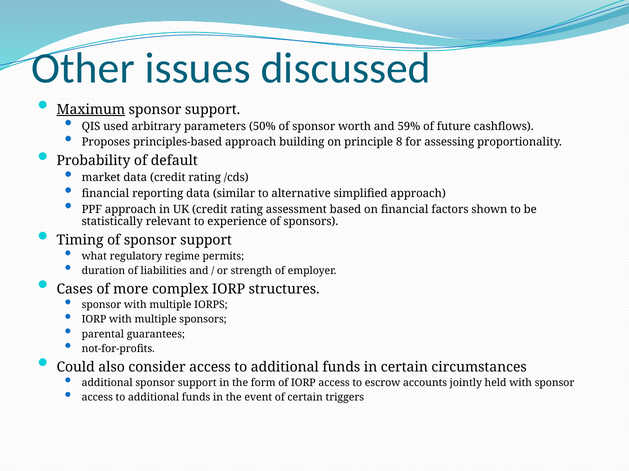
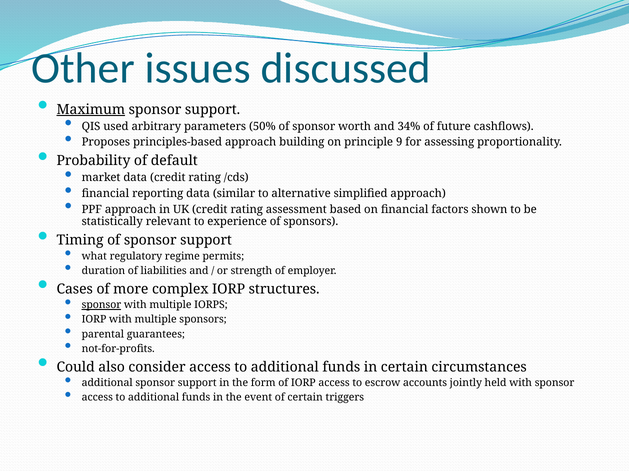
59%: 59% -> 34% (409, 127)
8: 8 -> 9 (399, 142)
sponsor underline: none -> present (101, 305)
